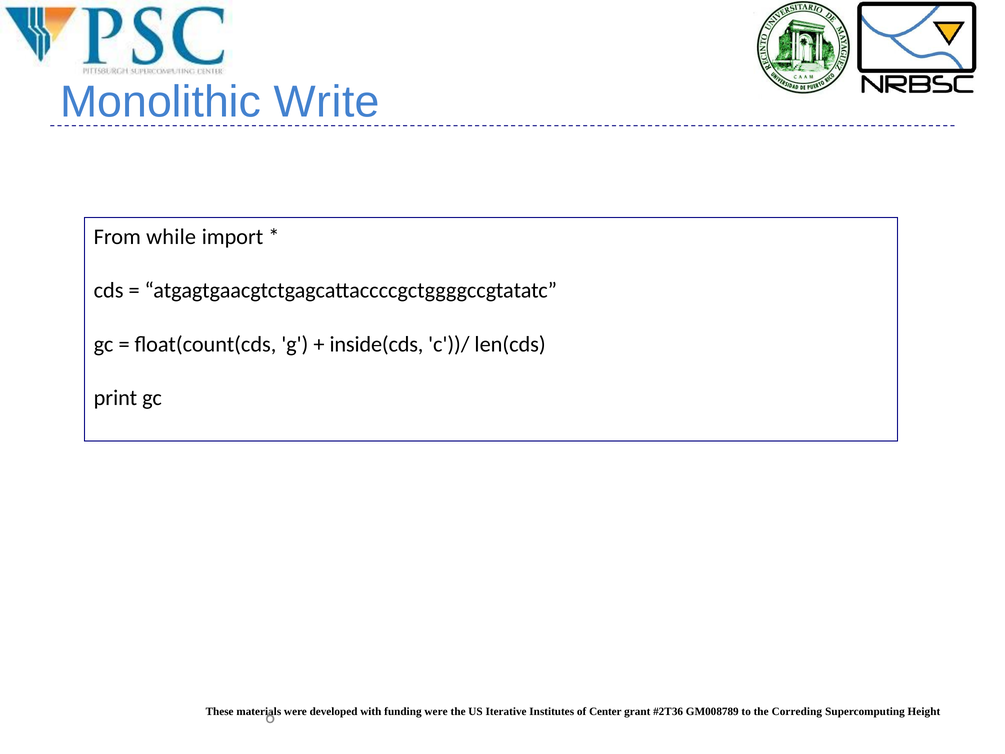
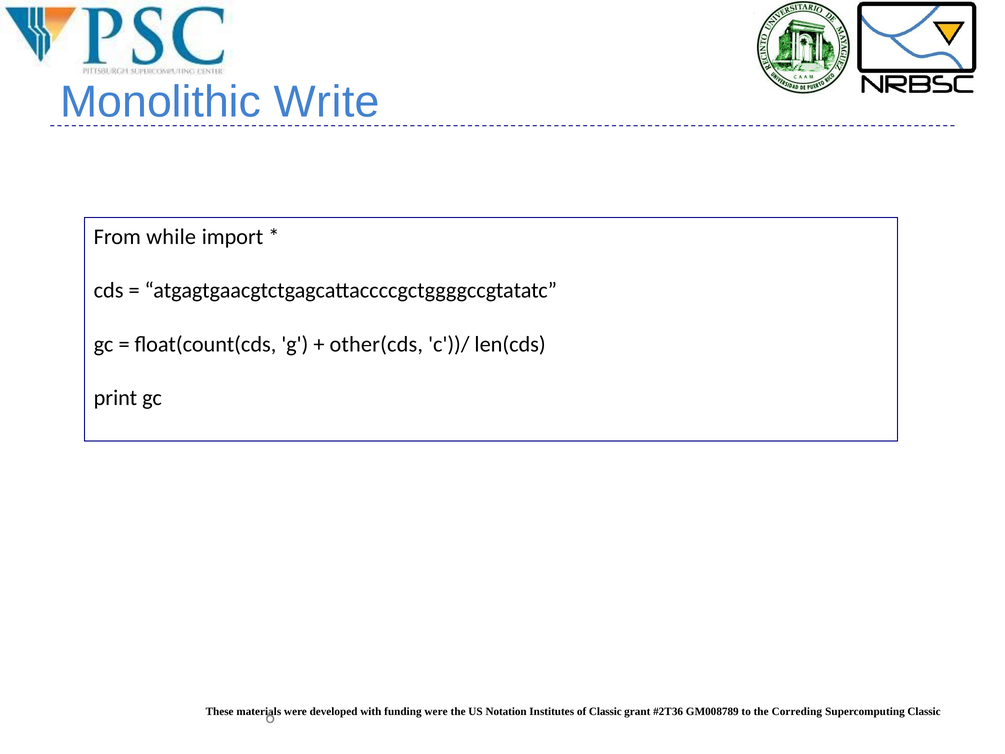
inside(cds: inside(cds -> other(cds (376, 344)
Iterative: Iterative -> Notation (506, 711)
of Center: Center -> Classic (605, 711)
Supercomputing Height: Height -> Classic (924, 711)
